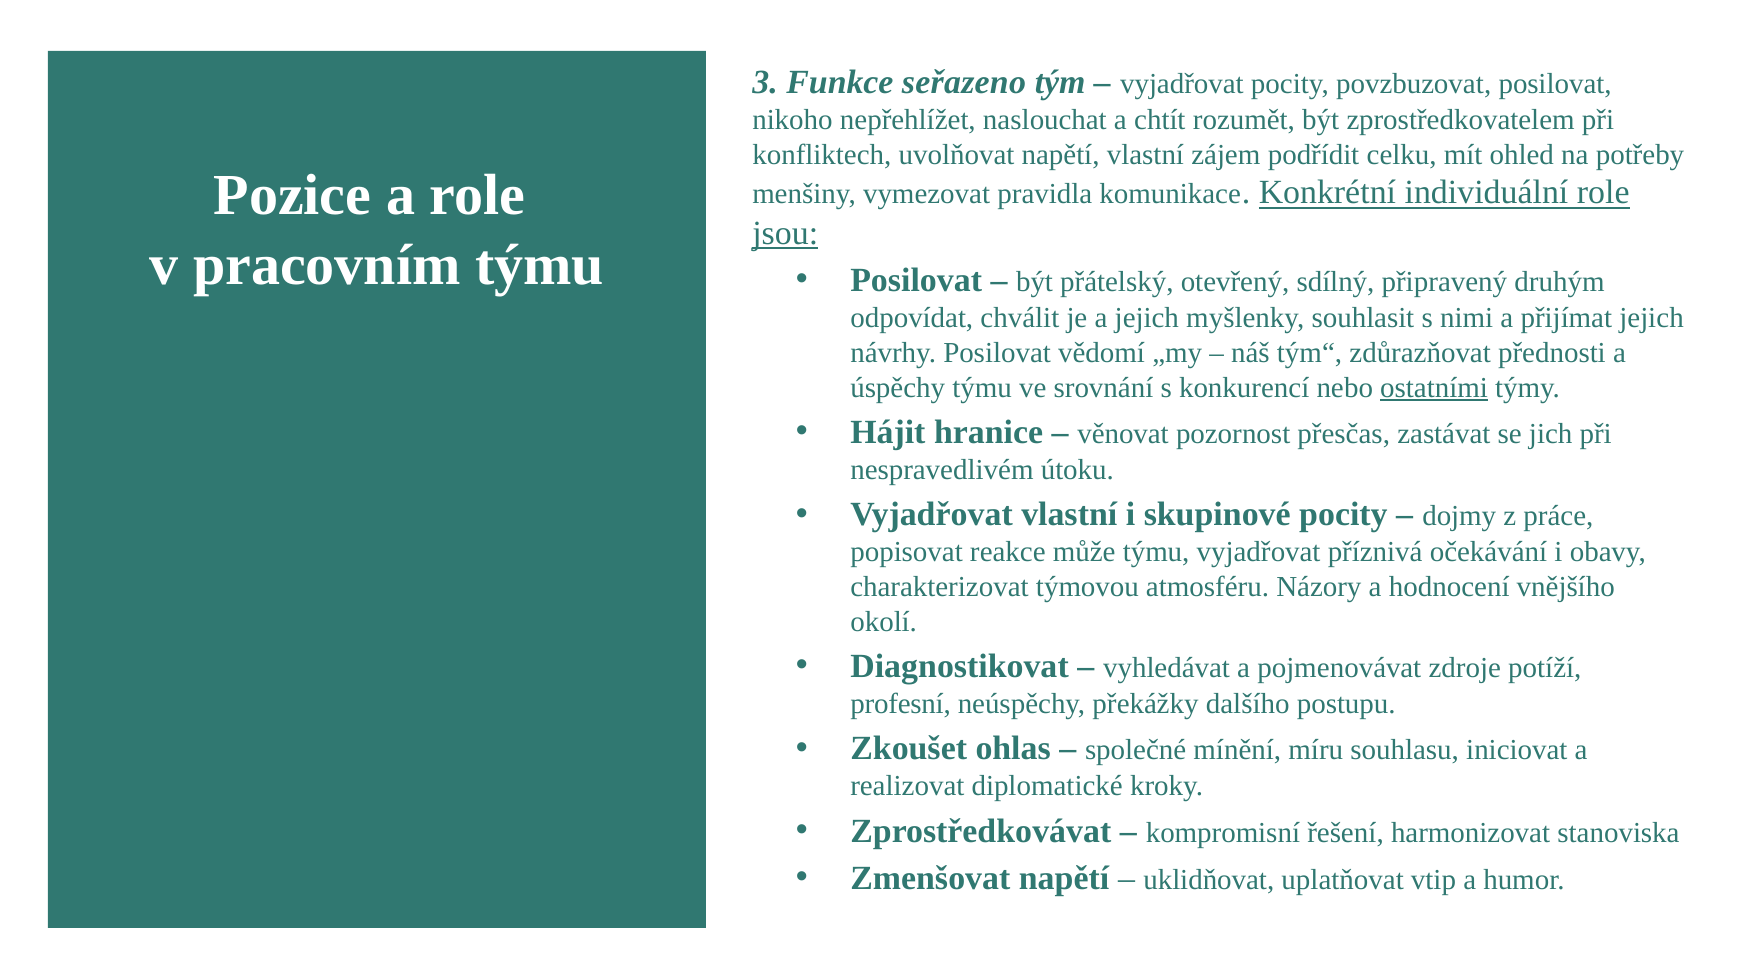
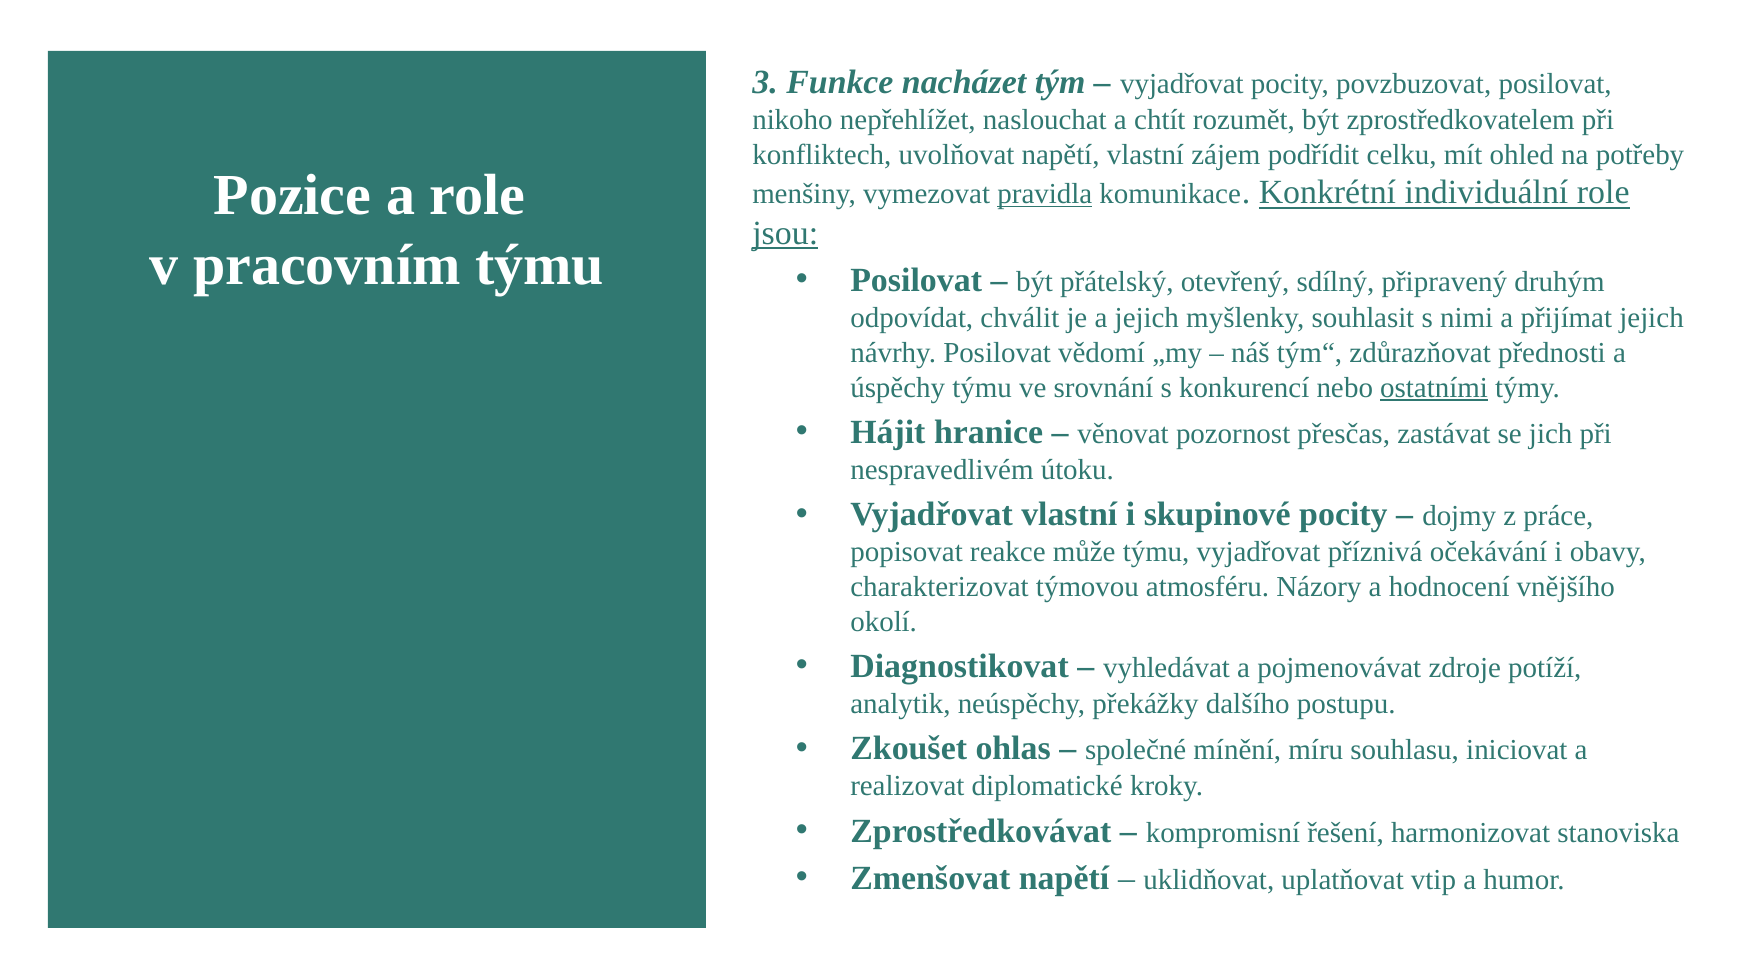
seřazeno: seřazeno -> nacházet (964, 82)
pravidla underline: none -> present (1045, 194)
profesní: profesní -> analytik (900, 704)
